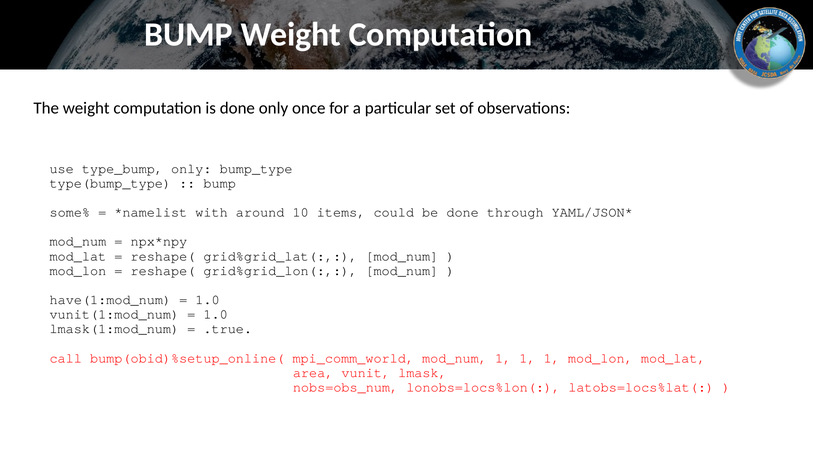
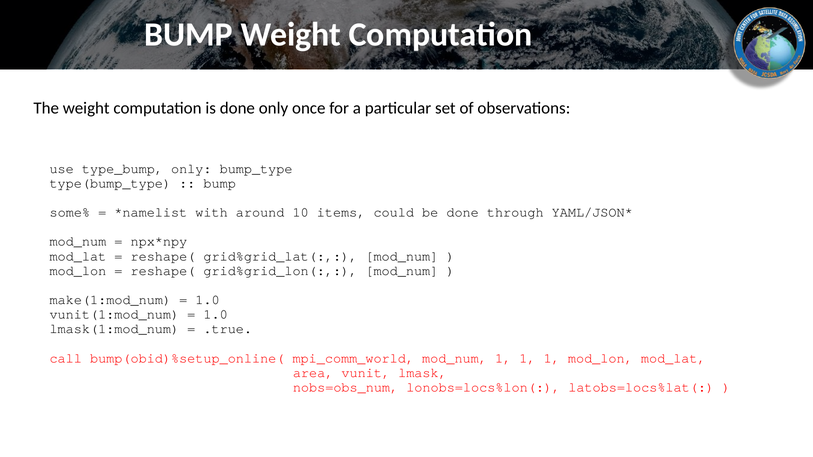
have(1:mod_num: have(1:mod_num -> make(1:mod_num (110, 300)
